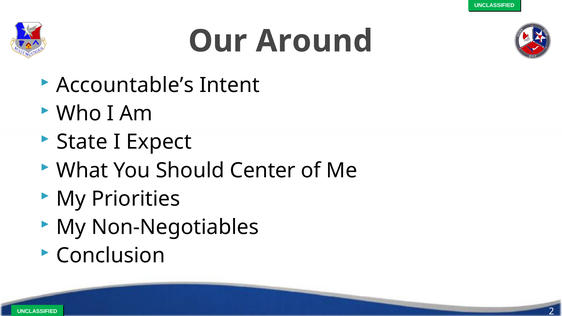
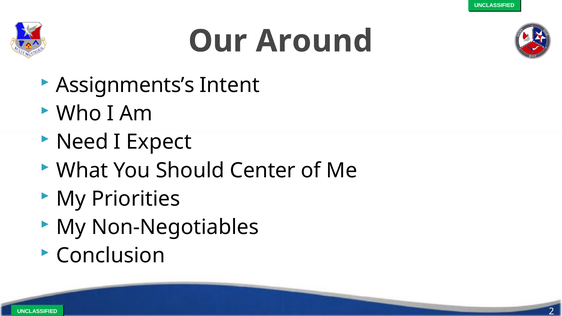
Accountable’s: Accountable’s -> Assignments’s (125, 85)
State: State -> Need (82, 142)
